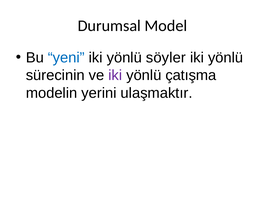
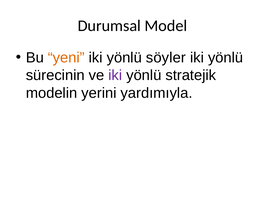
yeni colour: blue -> orange (66, 58)
çatışma: çatışma -> stratejik (191, 75)
ulaşmaktır: ulaşmaktır -> yardımıyla (157, 93)
